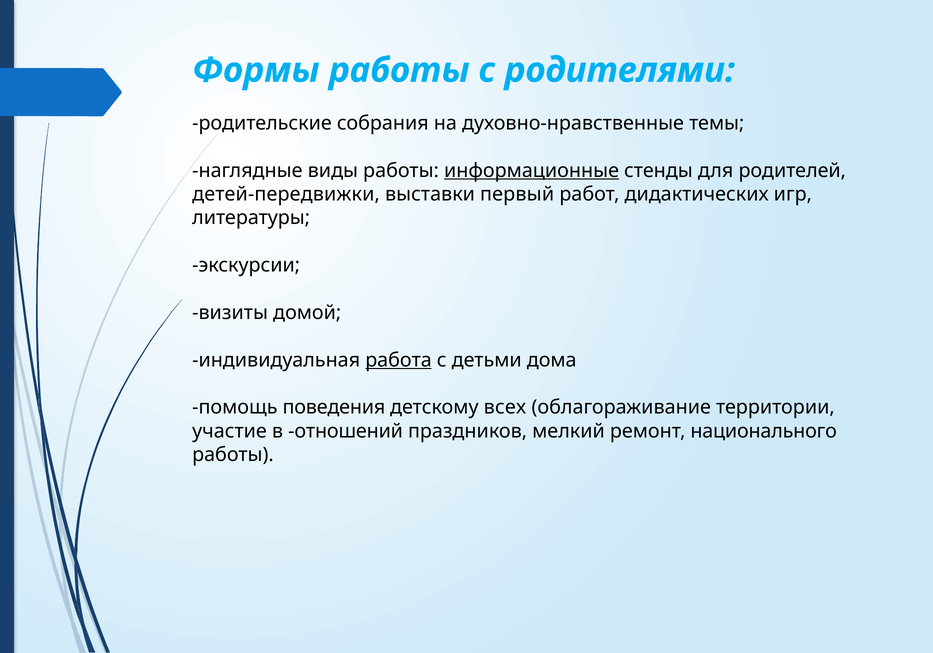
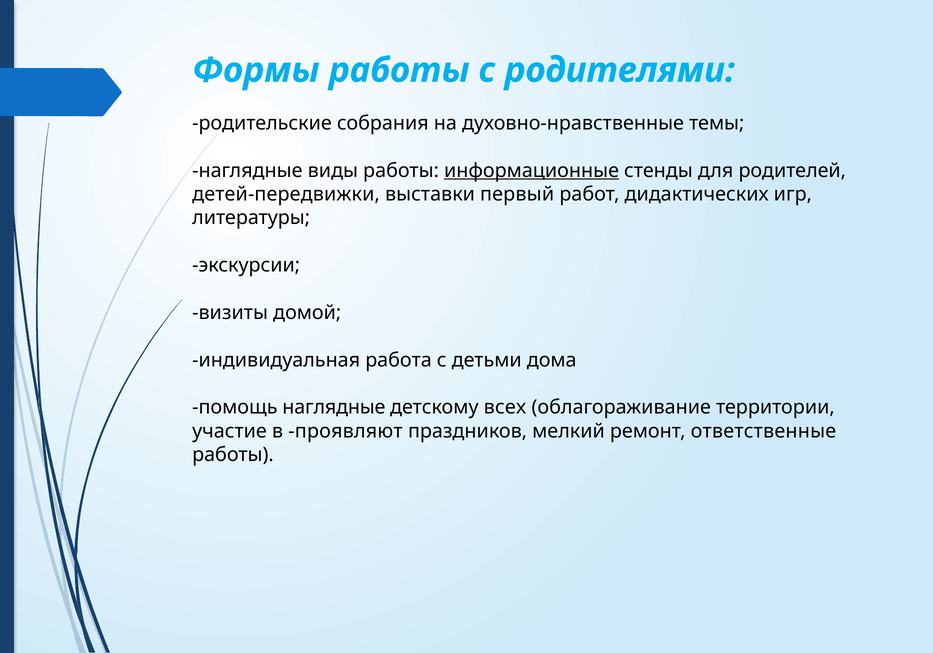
работа underline: present -> none (399, 360)
помощь поведения: поведения -> наглядные (334, 407)
отношений: отношений -> проявляют (345, 431)
национального: национального -> ответственные (763, 431)
